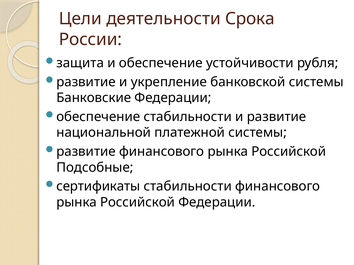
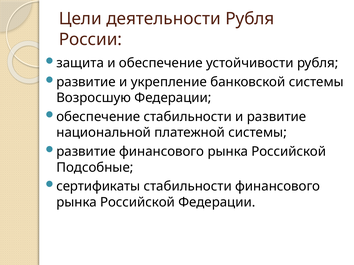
деятельности Срока: Срока -> Рубля (250, 19)
Банковские: Банковские -> Возросшую (94, 98)
